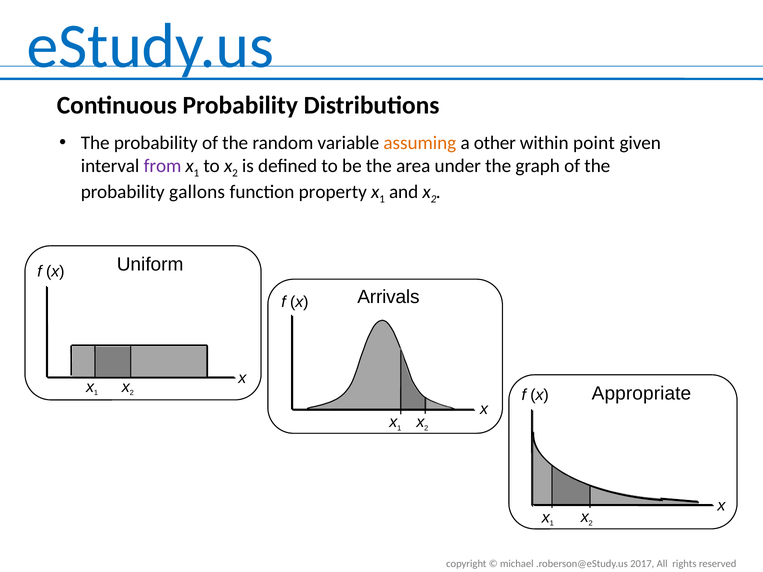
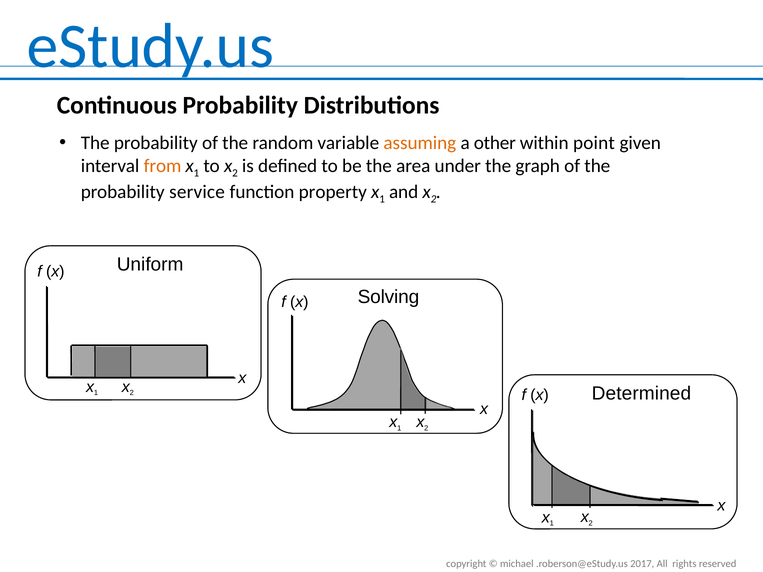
from colour: purple -> orange (163, 166)
gallons: gallons -> service (197, 192)
Arrivals: Arrivals -> Solving (388, 297)
Appropriate: Appropriate -> Determined (641, 394)
